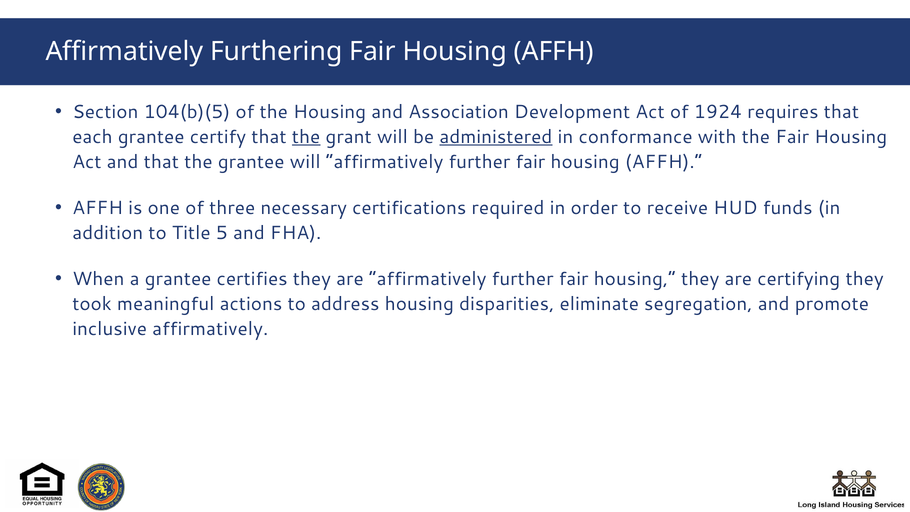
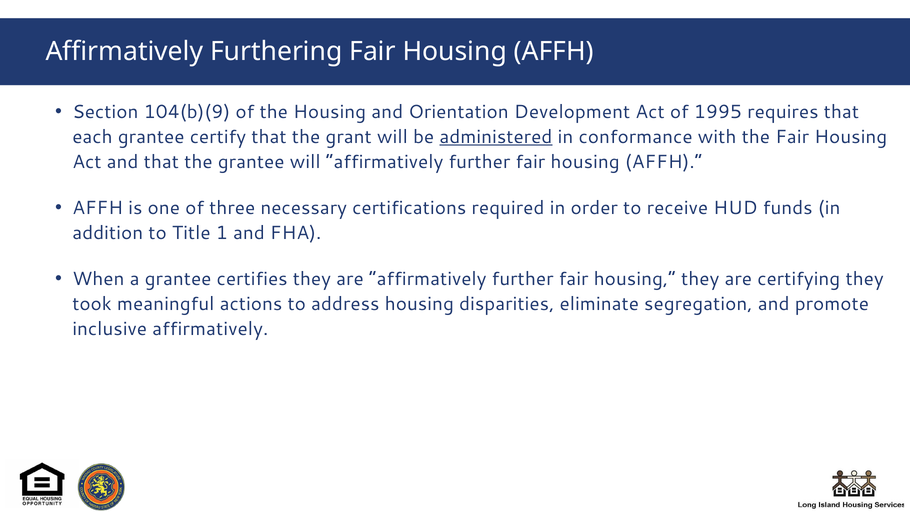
104(b)(5: 104(b)(5 -> 104(b)(9 (187, 112)
Association: Association -> Orientation (459, 112)
1924: 1924 -> 1995 (718, 112)
the underline: present -> none (306, 137)
5: 5 -> 1 (222, 233)
